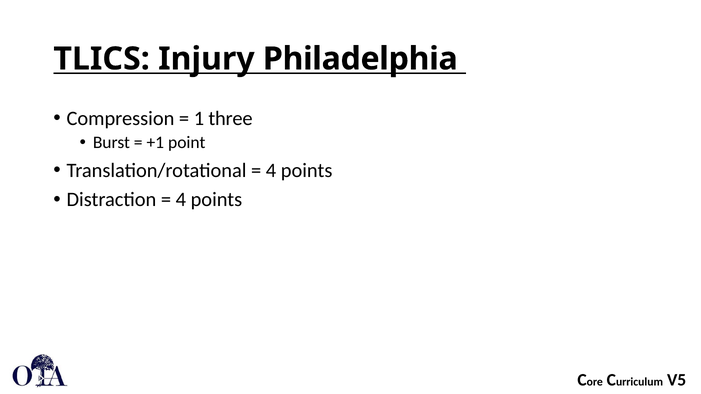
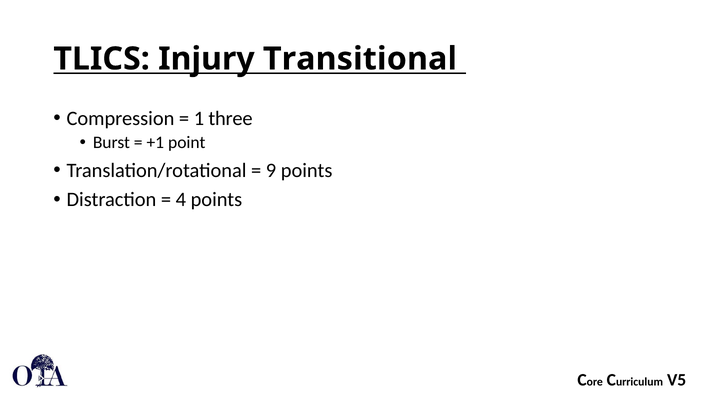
Philadelphia: Philadelphia -> Transitional (360, 59)
4: 4 -> 9 (271, 170)
